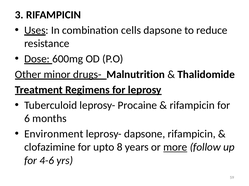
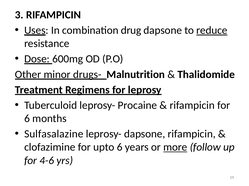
cells: cells -> drug (131, 30)
reduce underline: none -> present (212, 30)
Environment: Environment -> Sulfasalazine (54, 134)
upto 8: 8 -> 6 (120, 148)
